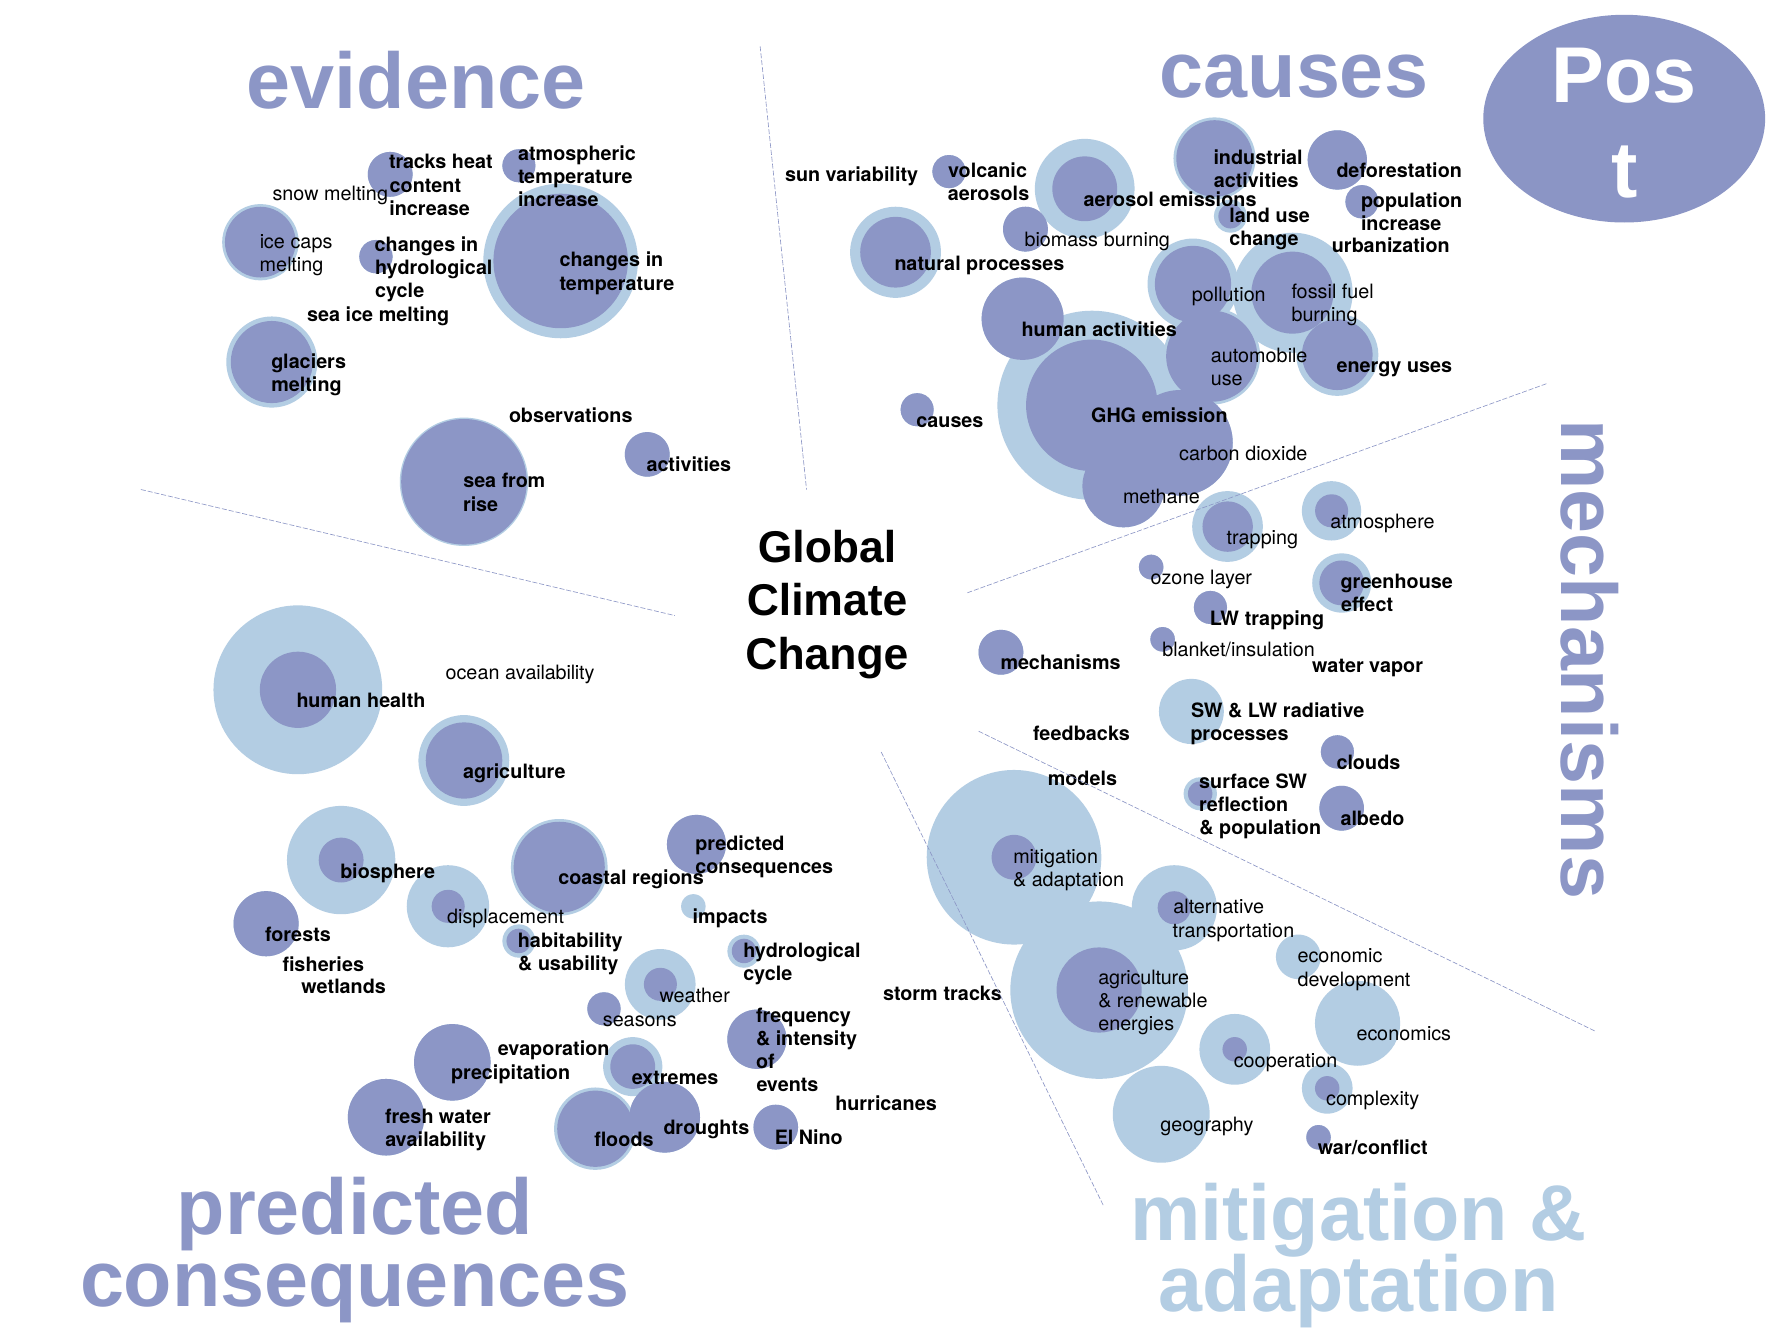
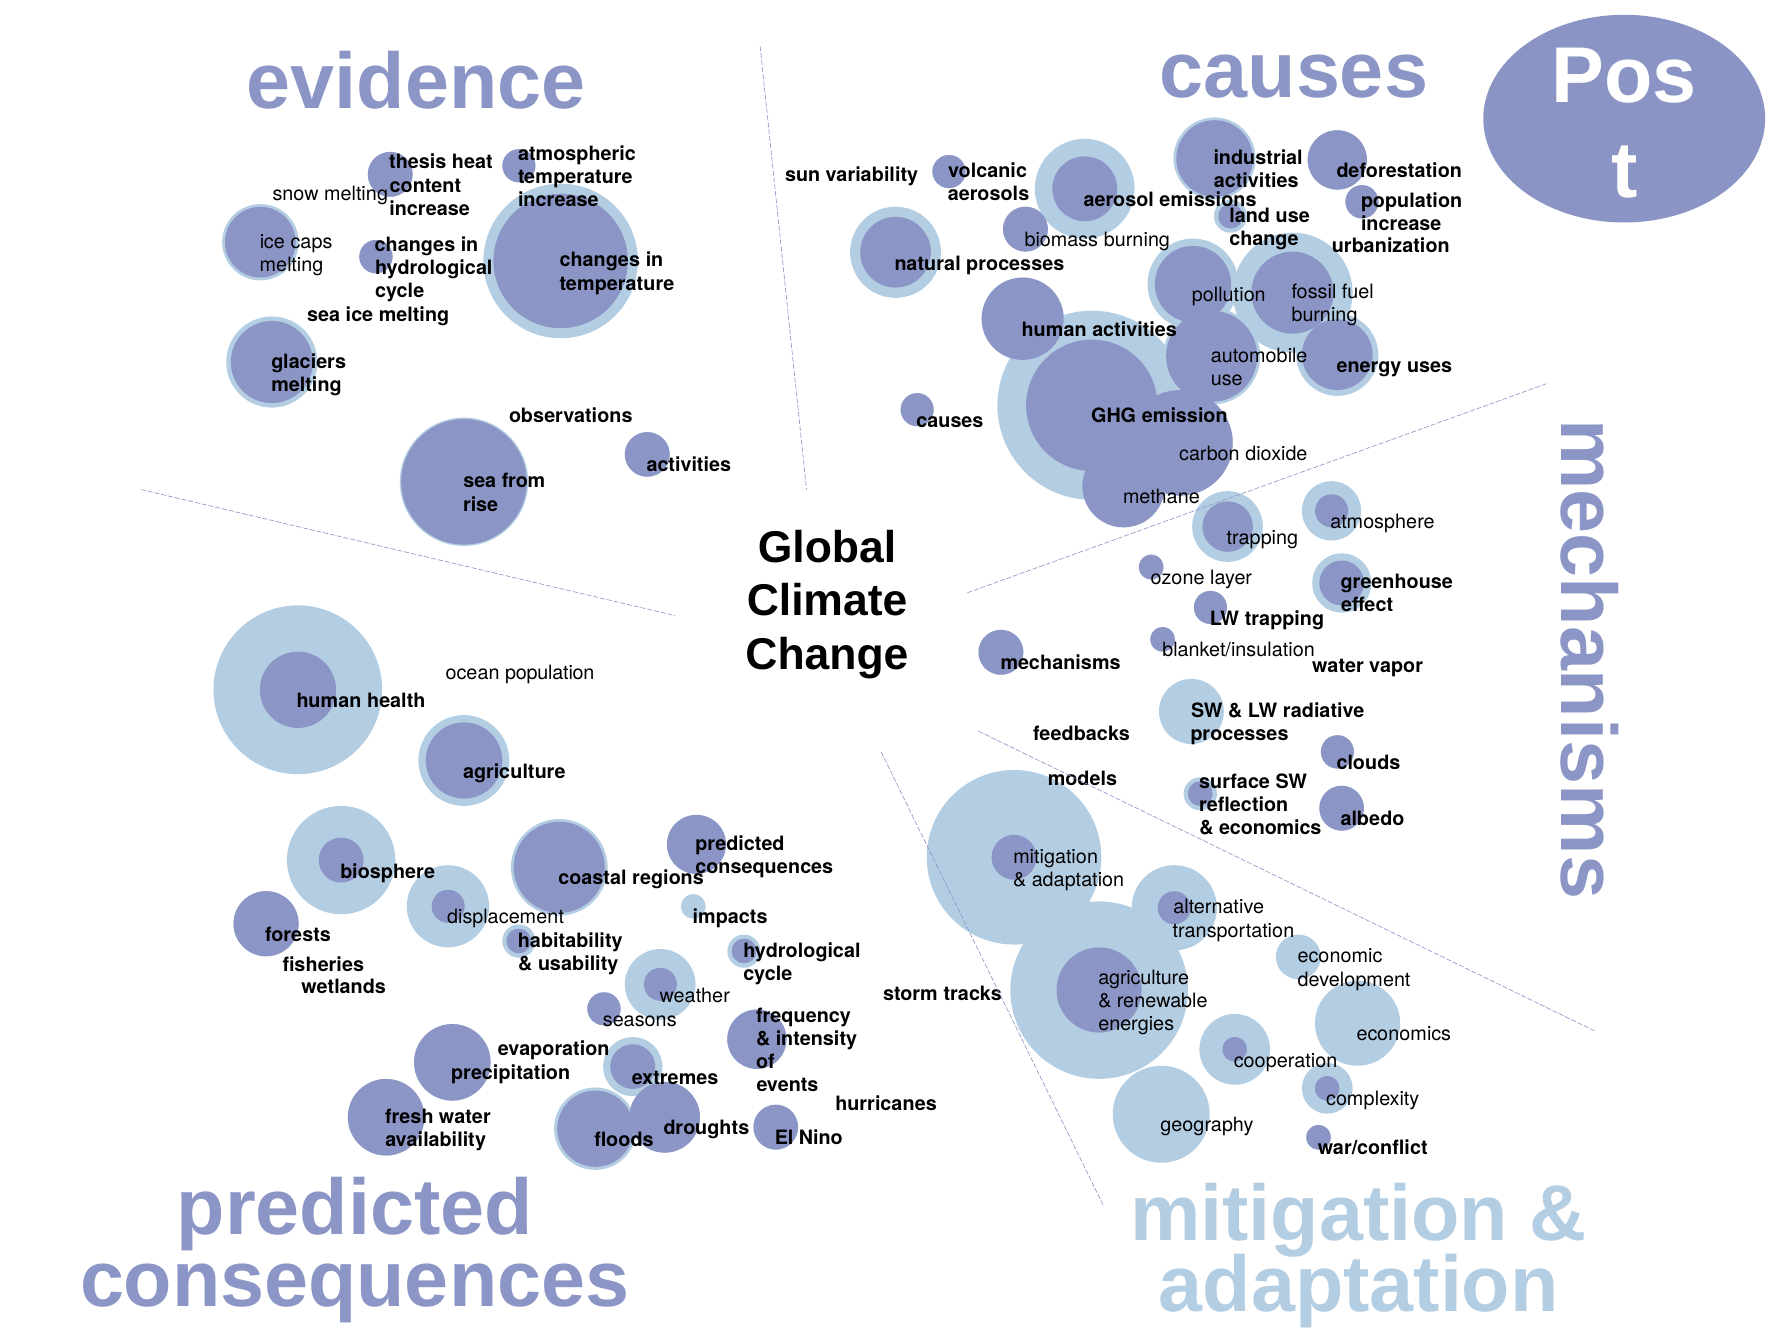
tracks: tracks -> thesis (418, 162)
ocean availability: availability -> population (550, 673)
population: population -> economics (1270, 828)
